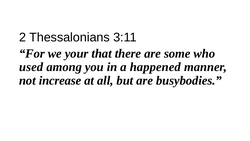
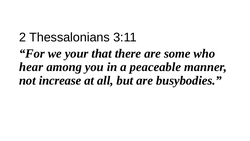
used: used -> hear (31, 67)
happened: happened -> peaceable (155, 67)
